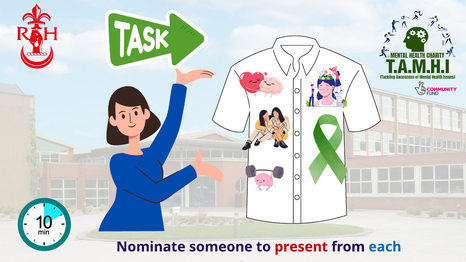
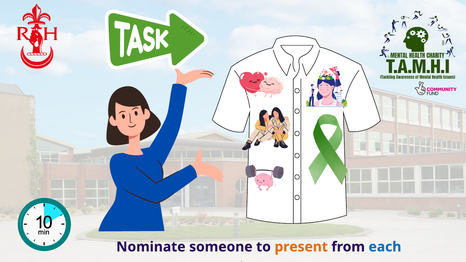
present colour: red -> orange (301, 247)
